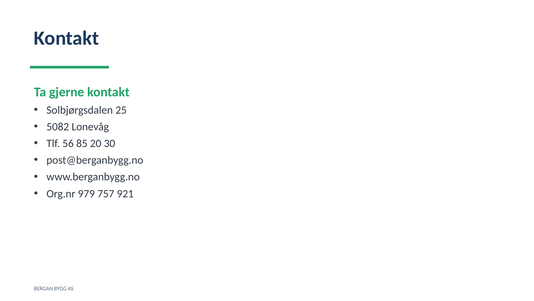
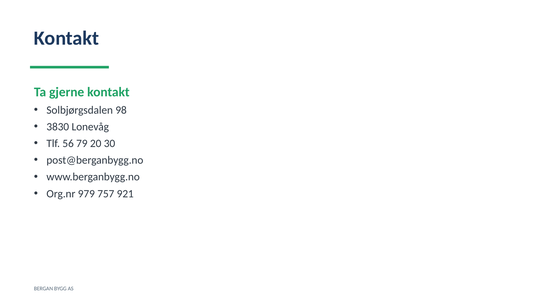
25: 25 -> 98 (121, 110)
5082: 5082 -> 3830 (58, 127)
85: 85 -> 79 (82, 143)
